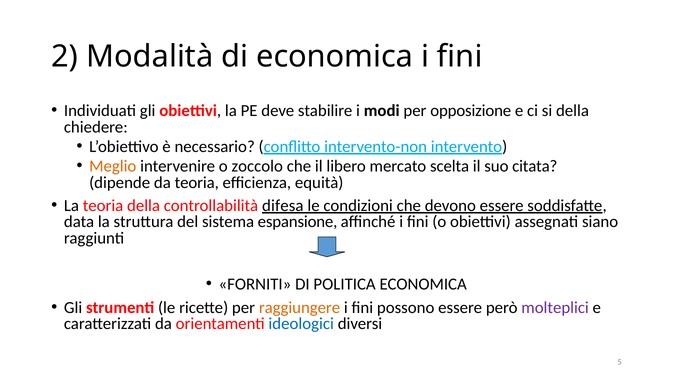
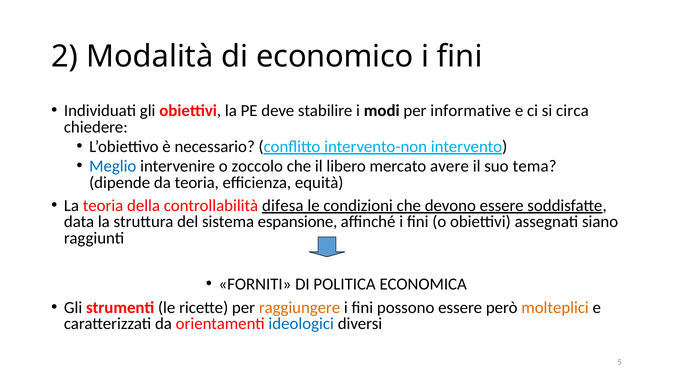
di economica: economica -> economico (335, 57)
opposizione: opposizione -> informative (471, 111)
si della: della -> circa (572, 111)
Meglio colour: orange -> blue (113, 166)
scelta: scelta -> avere (449, 166)
citata: citata -> tema (535, 166)
molteplici colour: purple -> orange (555, 307)
